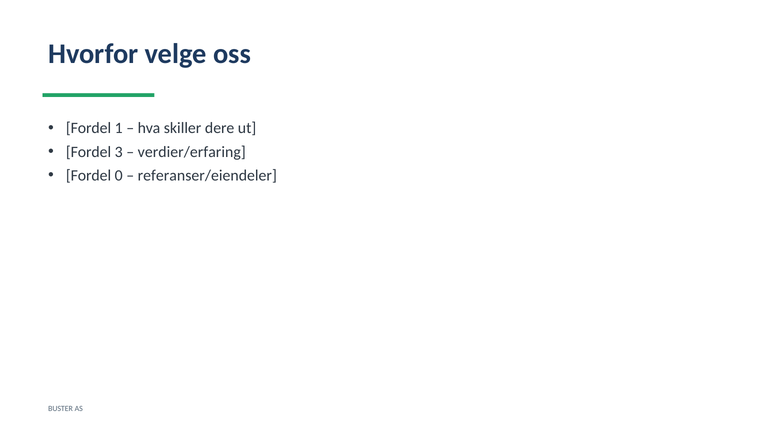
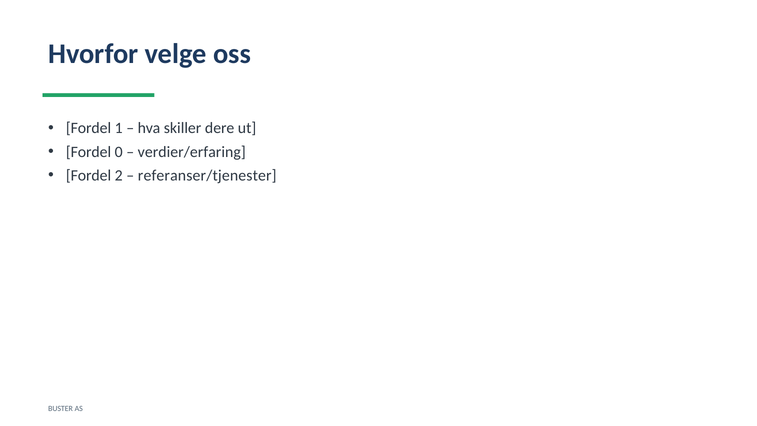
3: 3 -> 0 (119, 152)
0: 0 -> 2 (119, 176)
referanser/eiendeler: referanser/eiendeler -> referanser/tjenester (207, 176)
